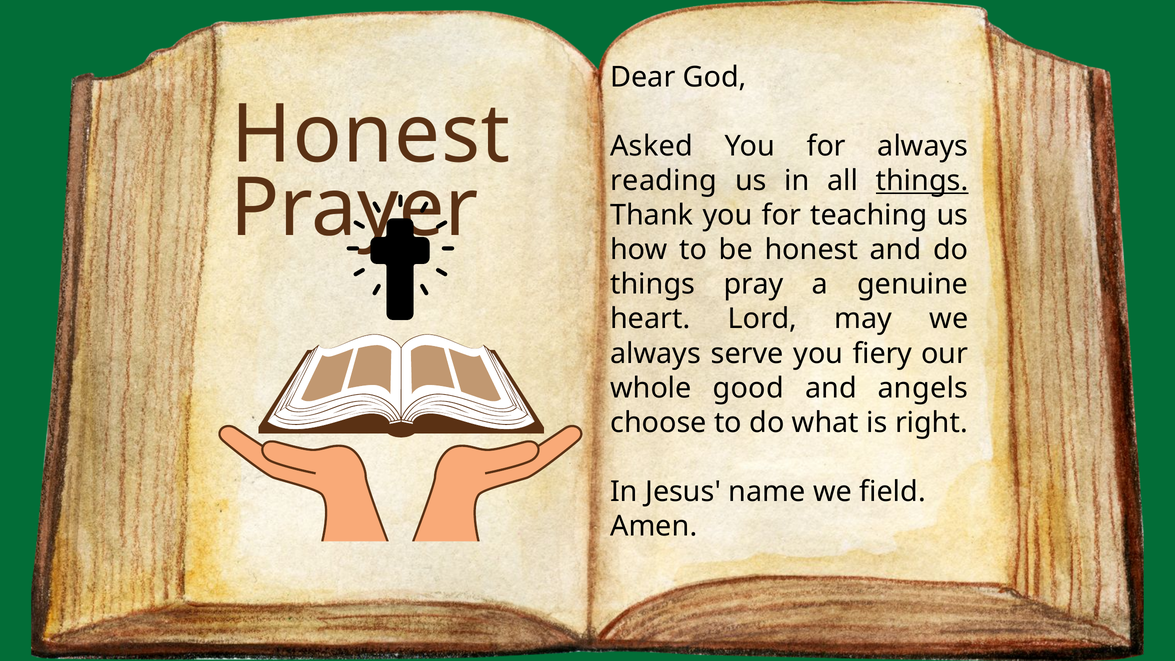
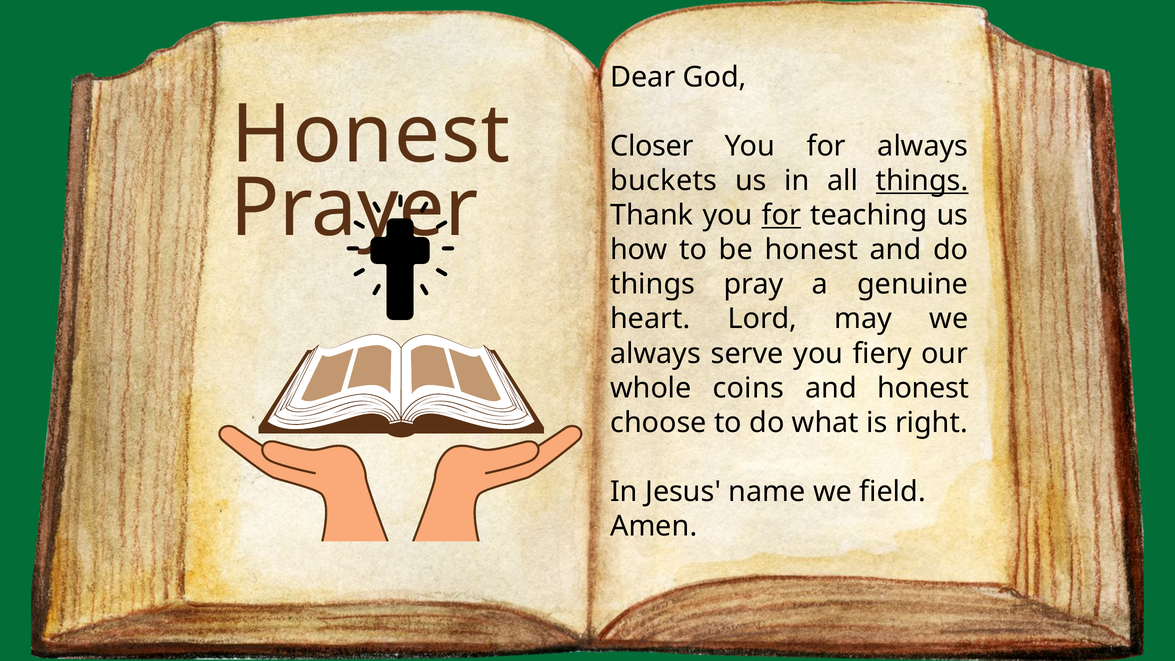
Asked: Asked -> Closer (652, 146)
reading: reading -> buckets (664, 181)
for underline: none -> present (781, 215)
good: good -> coins (748, 388)
and angels: angels -> honest (923, 388)
